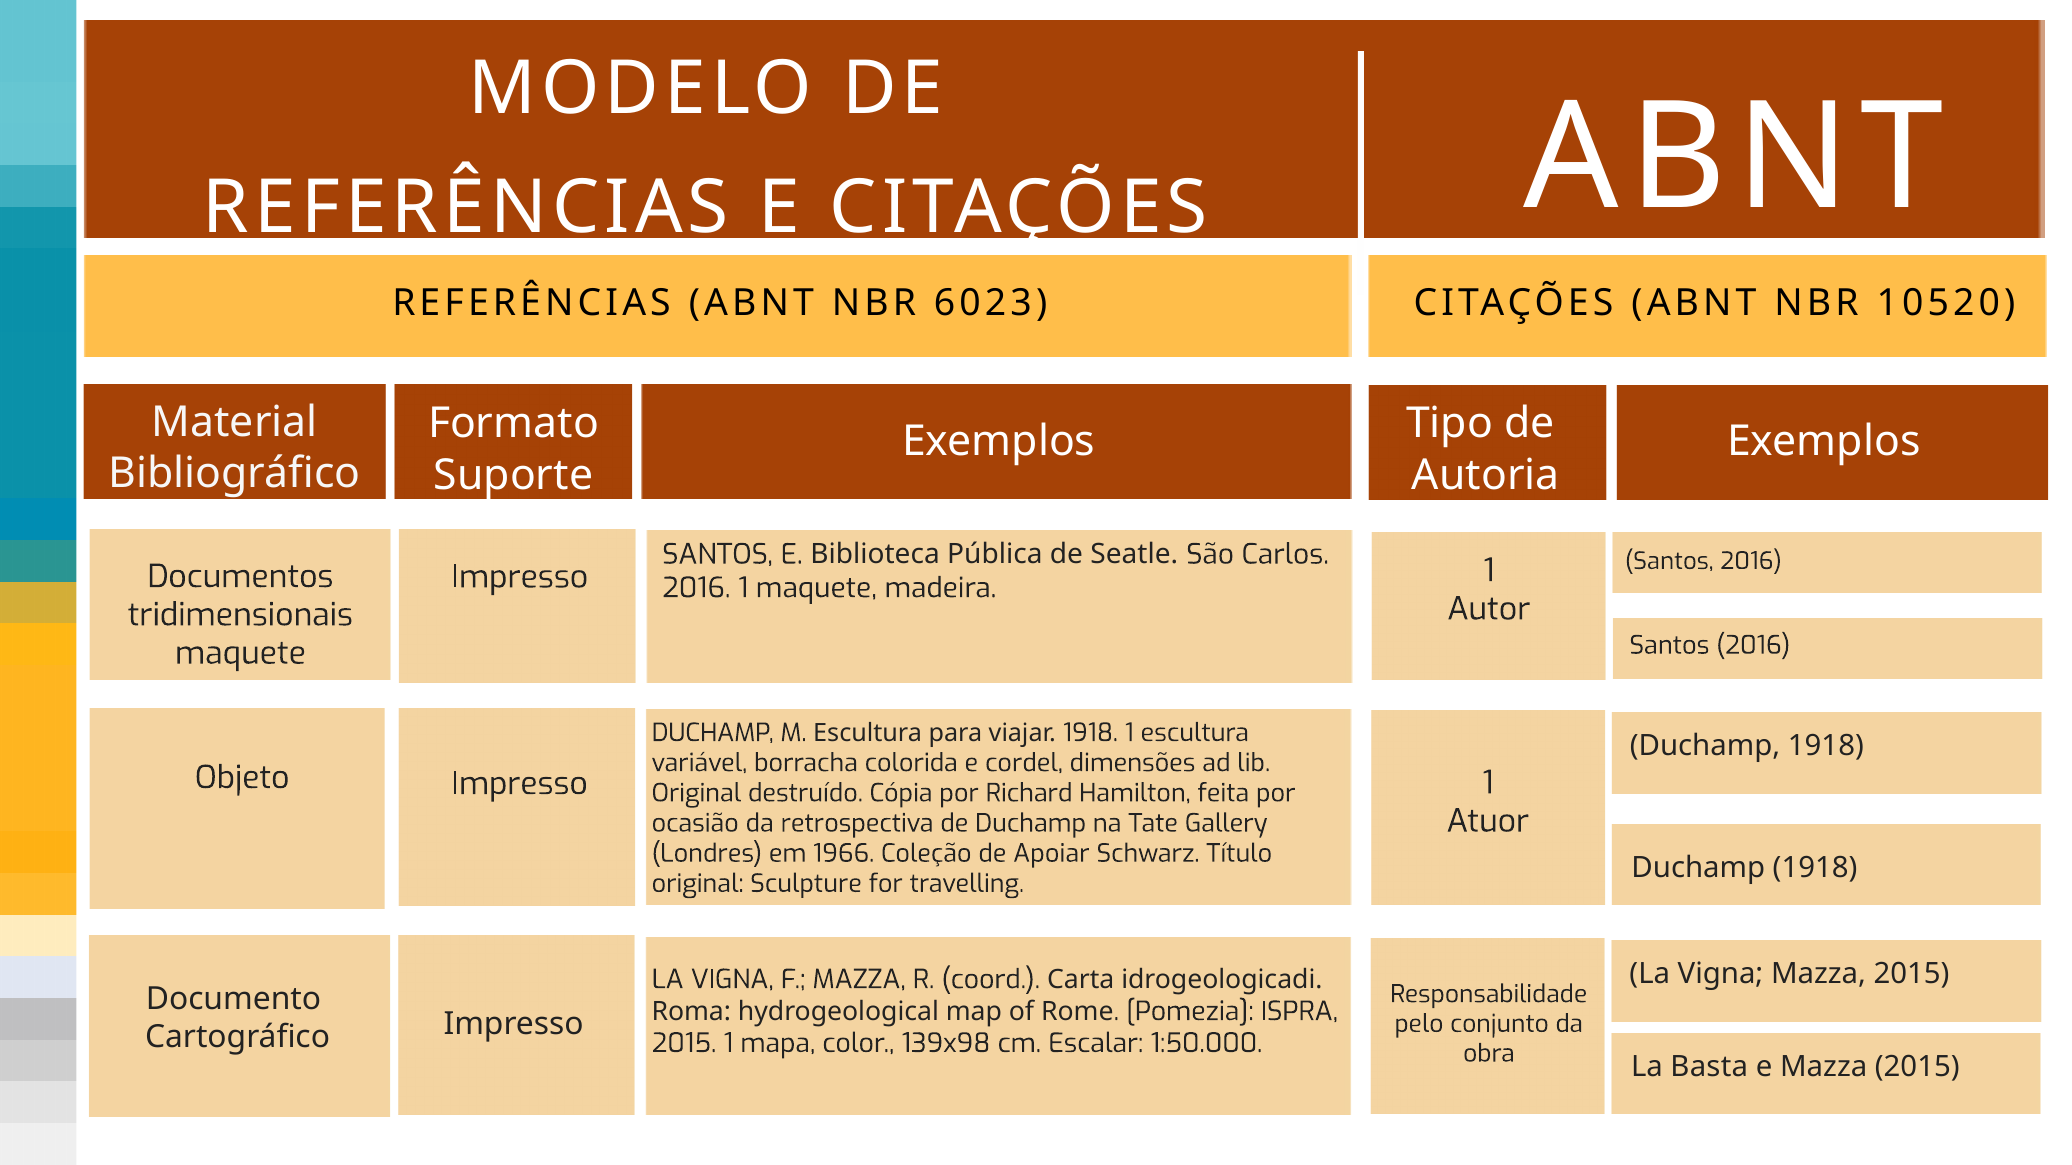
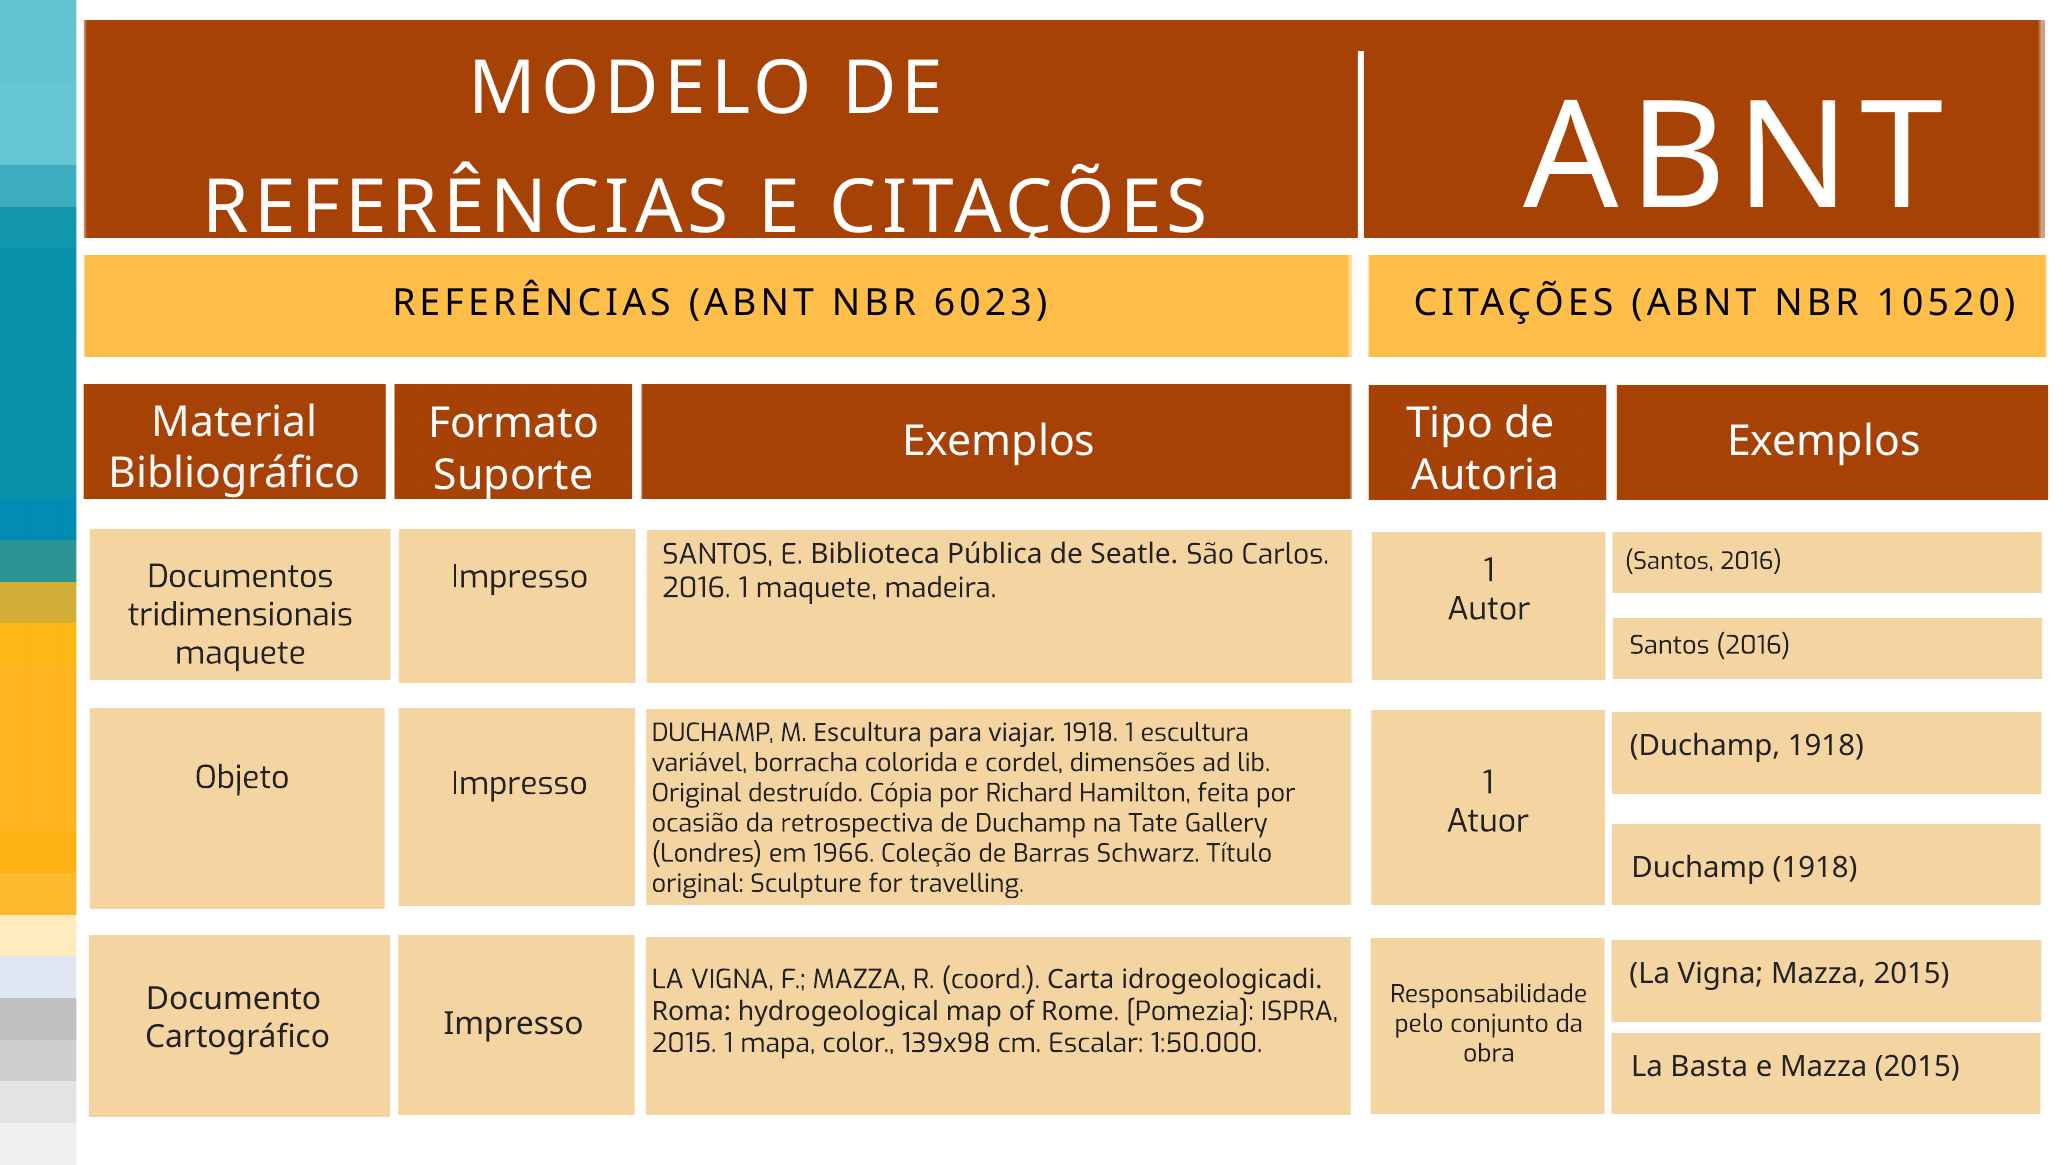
Apoiar: Apoiar -> Barras (1051, 854)
